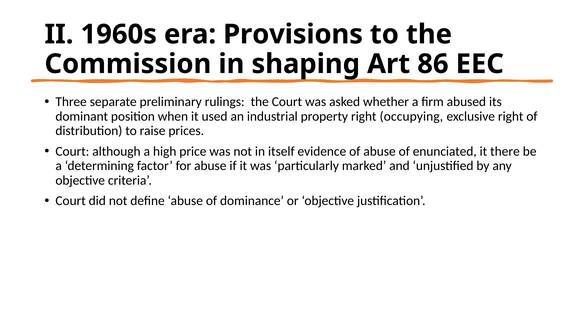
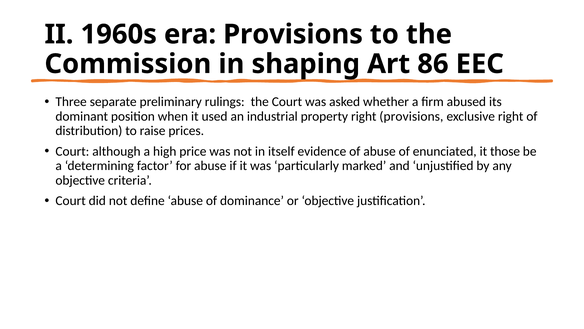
right occupying: occupying -> provisions (411, 116)
there: there -> those (505, 151)
